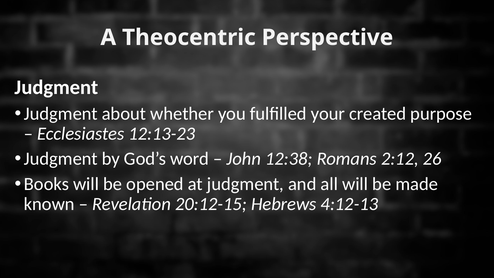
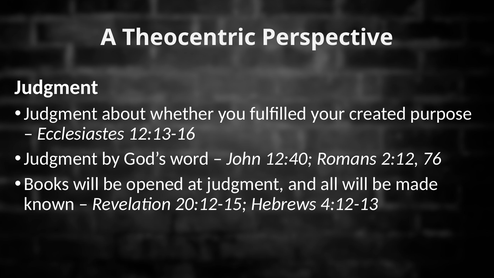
12:13-23: 12:13-23 -> 12:13-16 (162, 134)
12:38: 12:38 -> 12:40 (289, 159)
26: 26 -> 76 (432, 159)
